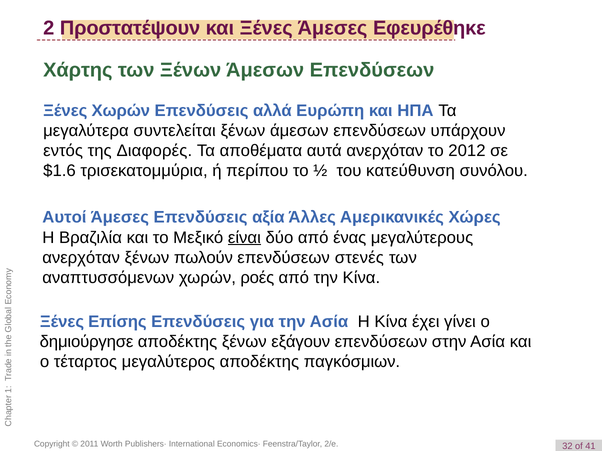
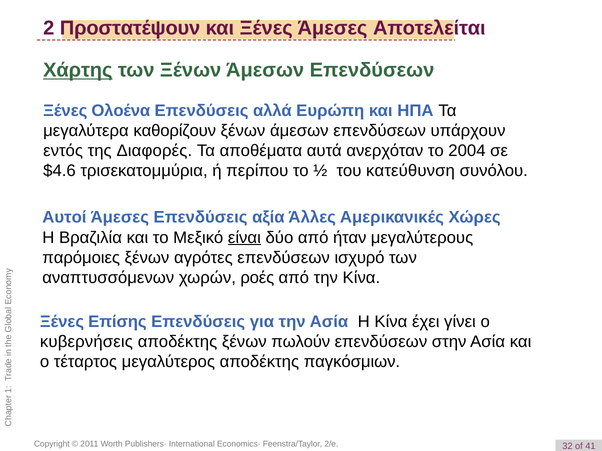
Εφευρέθηκε: Εφευρέθηκε -> Αποτελείται (429, 28)
Χάρτης underline: none -> present (78, 70)
Ξένες Χωρών: Χωρών -> Ολοένα (121, 111)
συντελείται: συντελείται -> καθορίζουν (175, 131)
2012: 2012 -> 2004 (467, 151)
$1.6: $1.6 -> $4.6 (60, 171)
ένας: ένας -> ήταν (350, 238)
ανερχόταν: ανερχόταν -> παρόμοιες (81, 258)
πωλούν: πωλούν -> αγρότες (203, 258)
στενές: στενές -> ισχυρό (360, 258)
δημιούργησε: δημιούργησε -> κυβερνήσεις (86, 342)
εξάγουν: εξάγουν -> πωλούν (301, 342)
